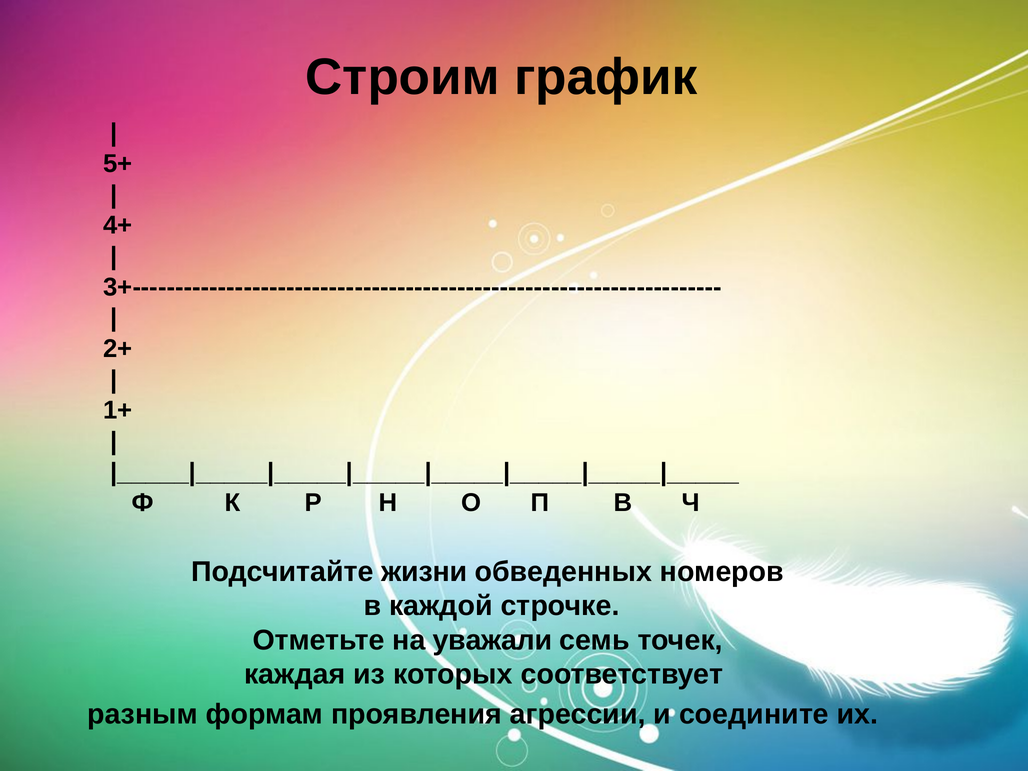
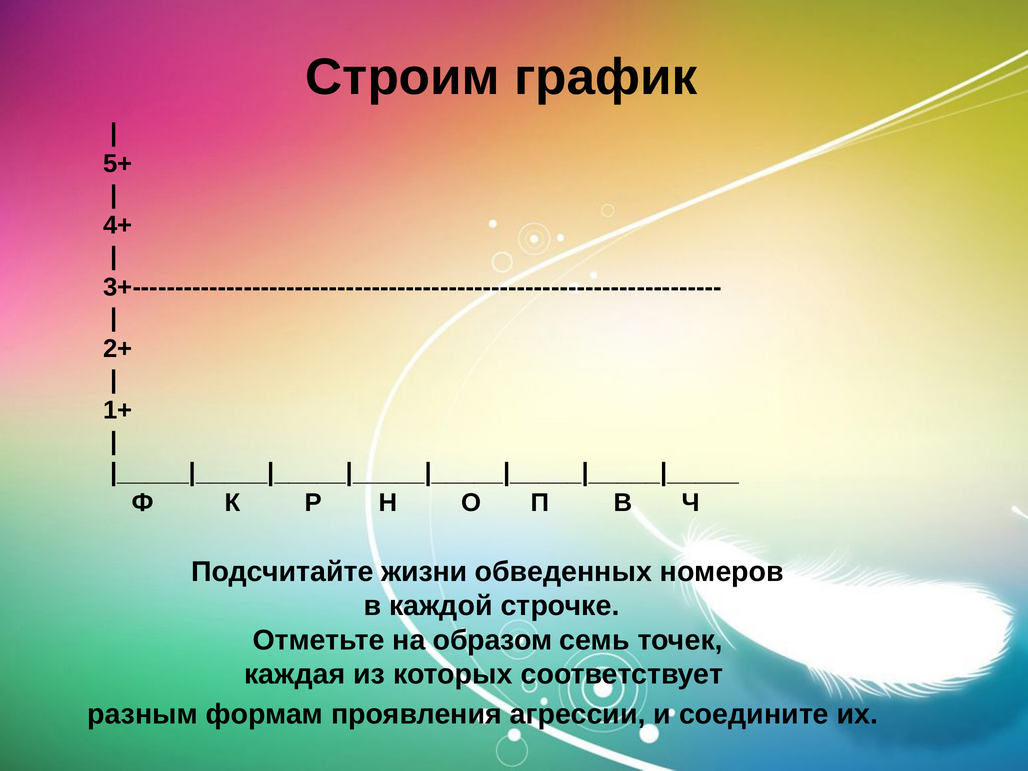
уважали: уважали -> образом (493, 640)
